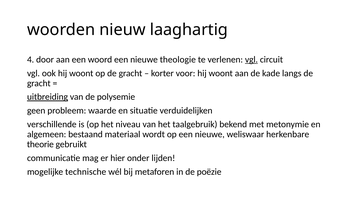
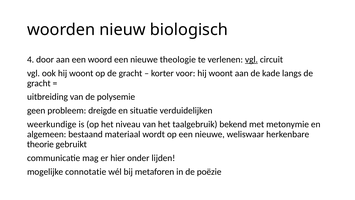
laaghartig: laaghartig -> biologisch (189, 30)
uitbreiding underline: present -> none (47, 97)
waarde: waarde -> dreigde (102, 110)
verschillende: verschillende -> weerkundige (52, 124)
technische: technische -> connotatie (86, 171)
